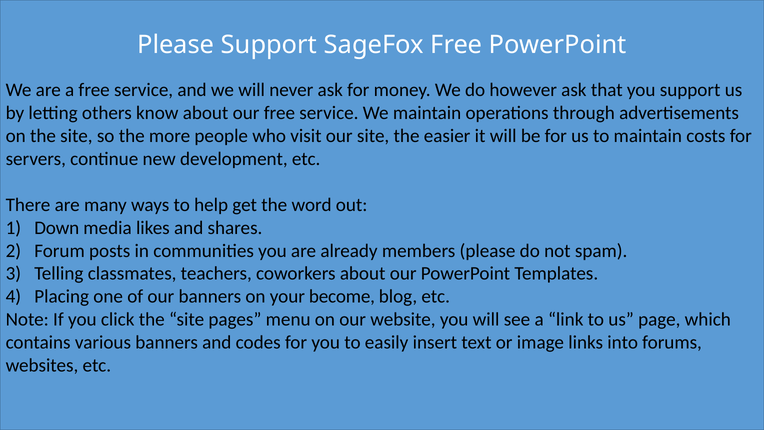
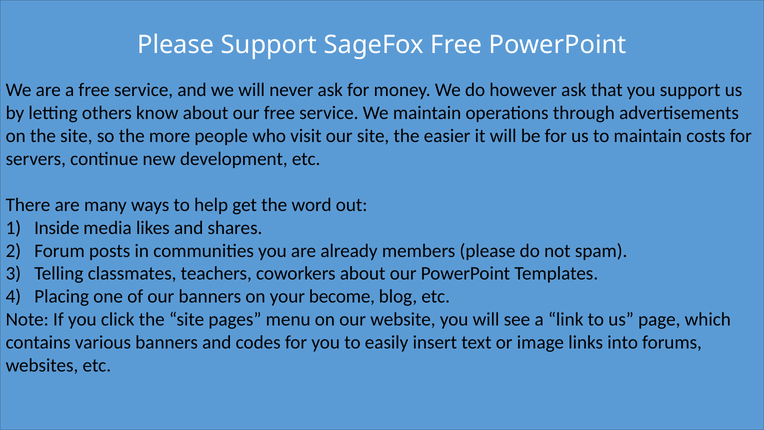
Down: Down -> Inside (57, 228)
